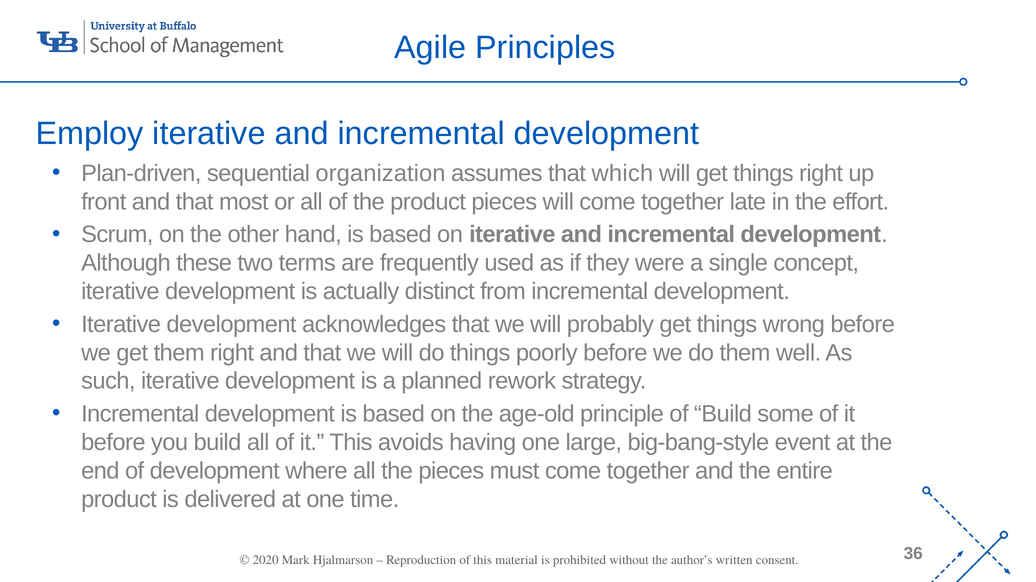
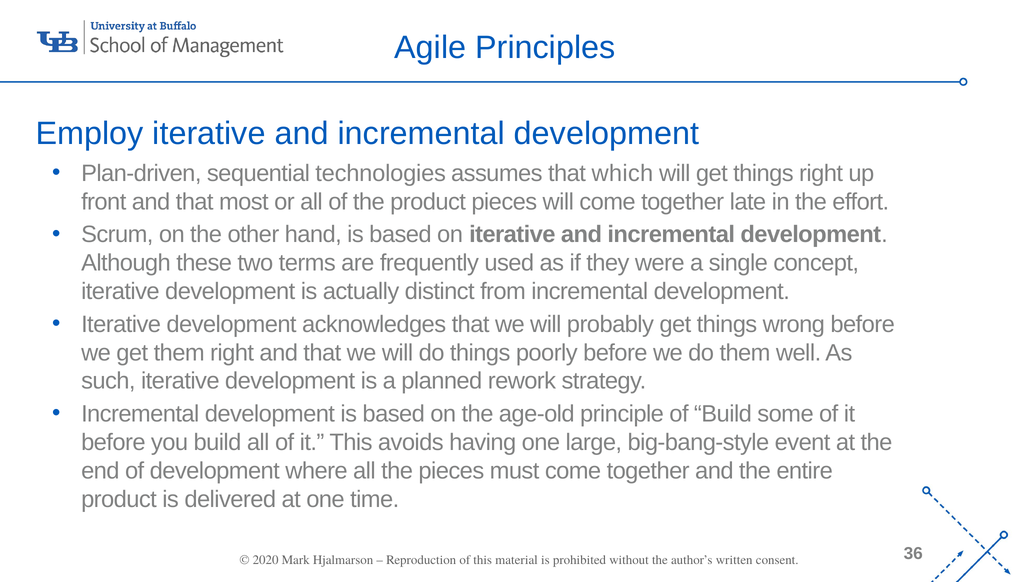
organization: organization -> technologies (381, 174)
